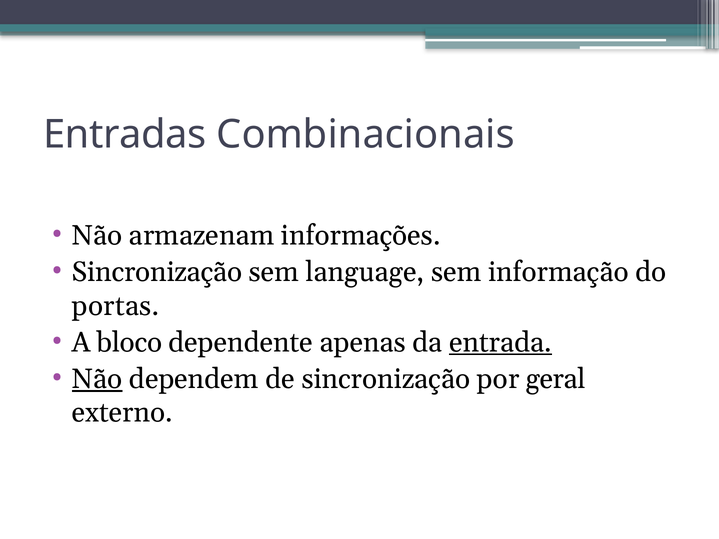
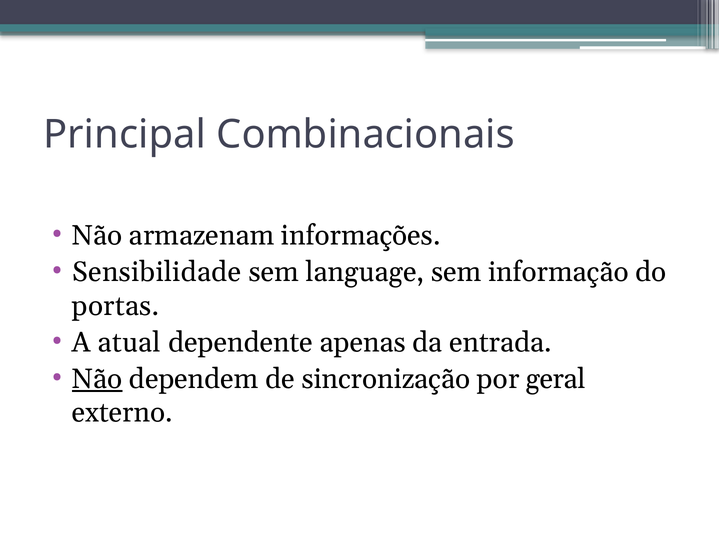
Entradas: Entradas -> Principal (125, 135)
Sincronização: Sincronização -> Sensibilidade (157, 272)
bloco: bloco -> atual (129, 343)
entrada underline: present -> none (501, 343)
